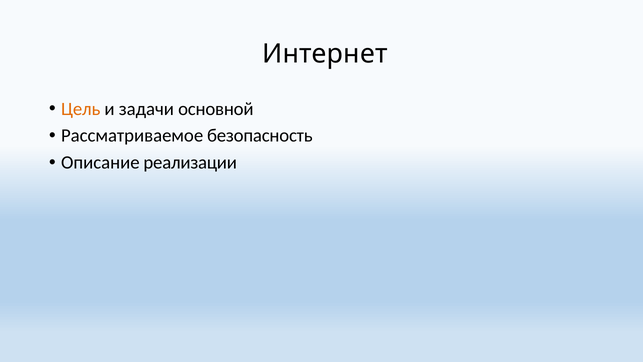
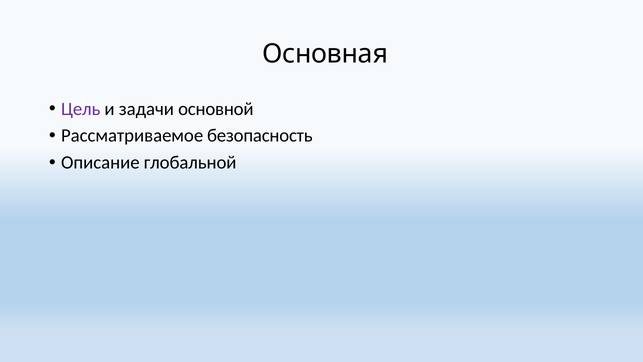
Интернет: Интернет -> Основная (325, 54)
Цель colour: orange -> purple (81, 109)
реализации: реализации -> глобальной (190, 163)
